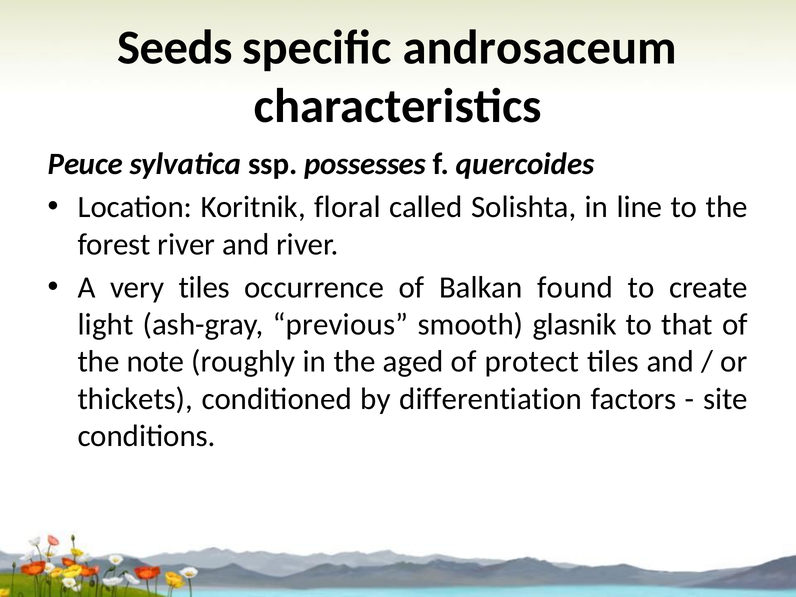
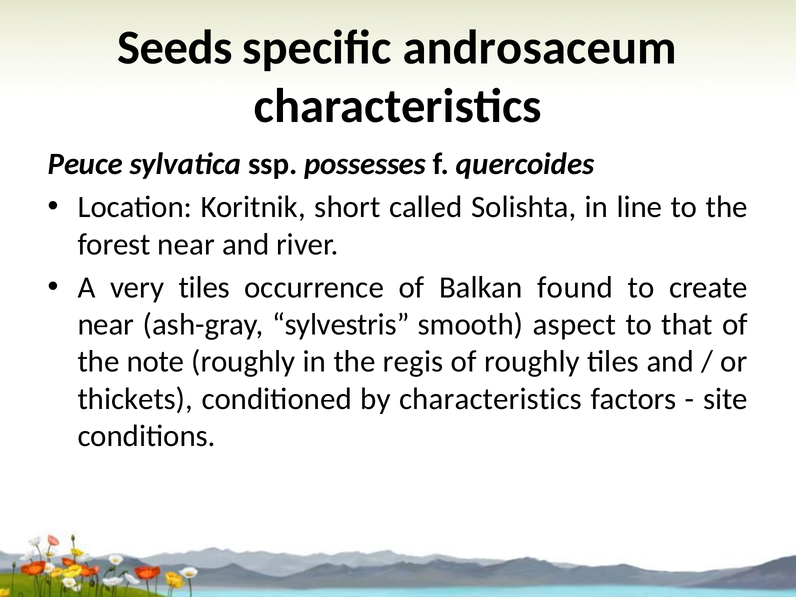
floral: floral -> short (347, 207)
forest river: river -> near (186, 244)
light: light -> near (106, 325)
previous: previous -> sylvestris (341, 325)
glasnik: glasnik -> aspect (574, 325)
aged: aged -> regis (413, 362)
of protect: protect -> roughly (532, 362)
by differentiation: differentiation -> characteristics (491, 399)
